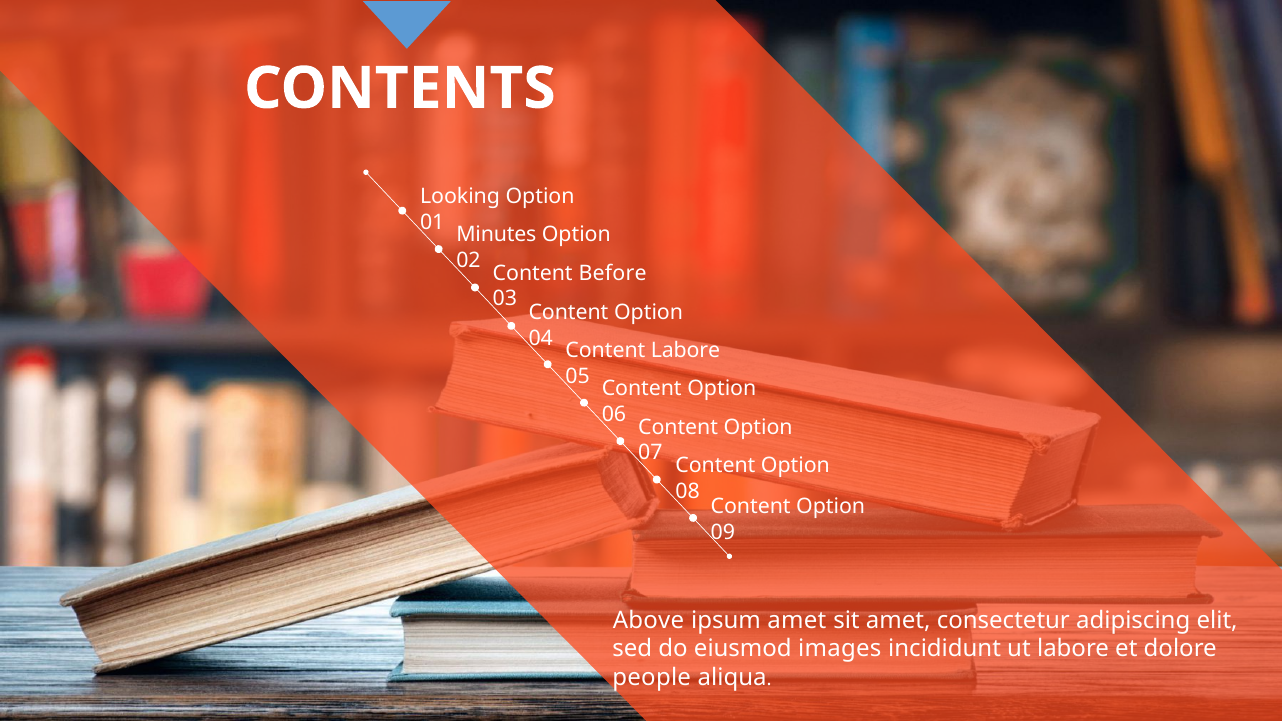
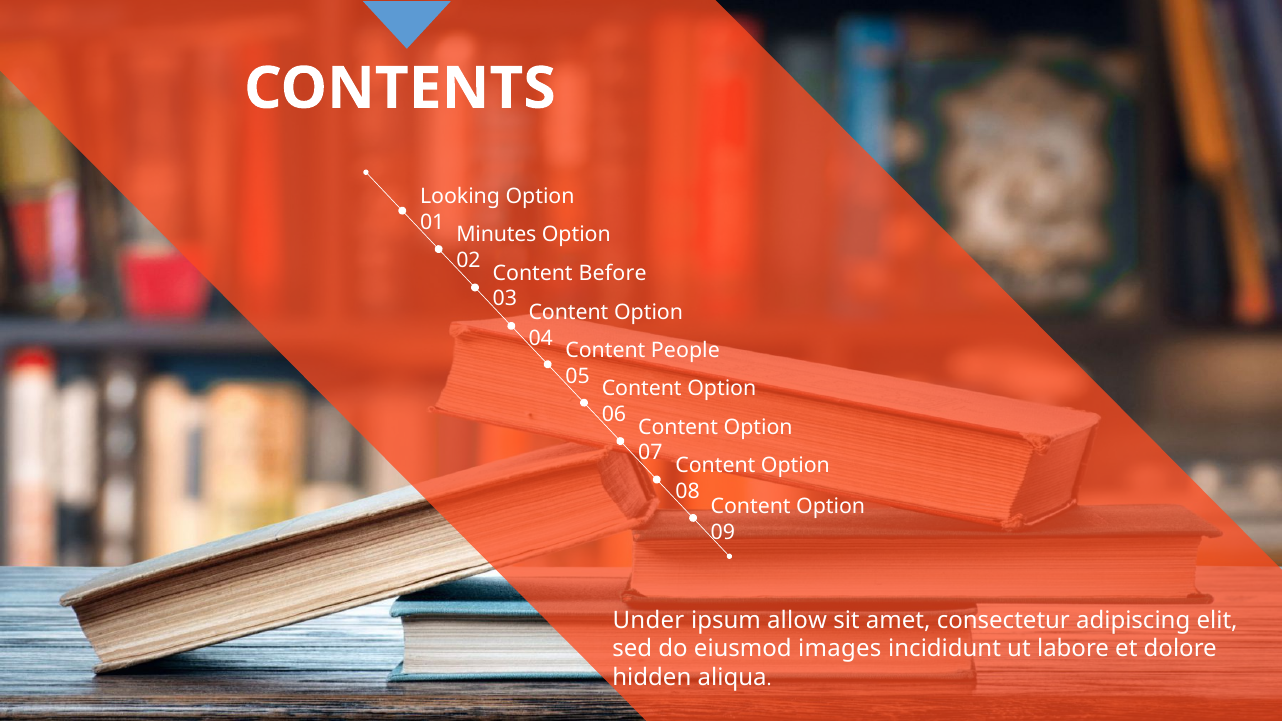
Content Labore: Labore -> People (685, 350)
Above: Above -> Under (648, 620)
ipsum amet: amet -> allow (797, 620)
people: people -> hidden (652, 678)
